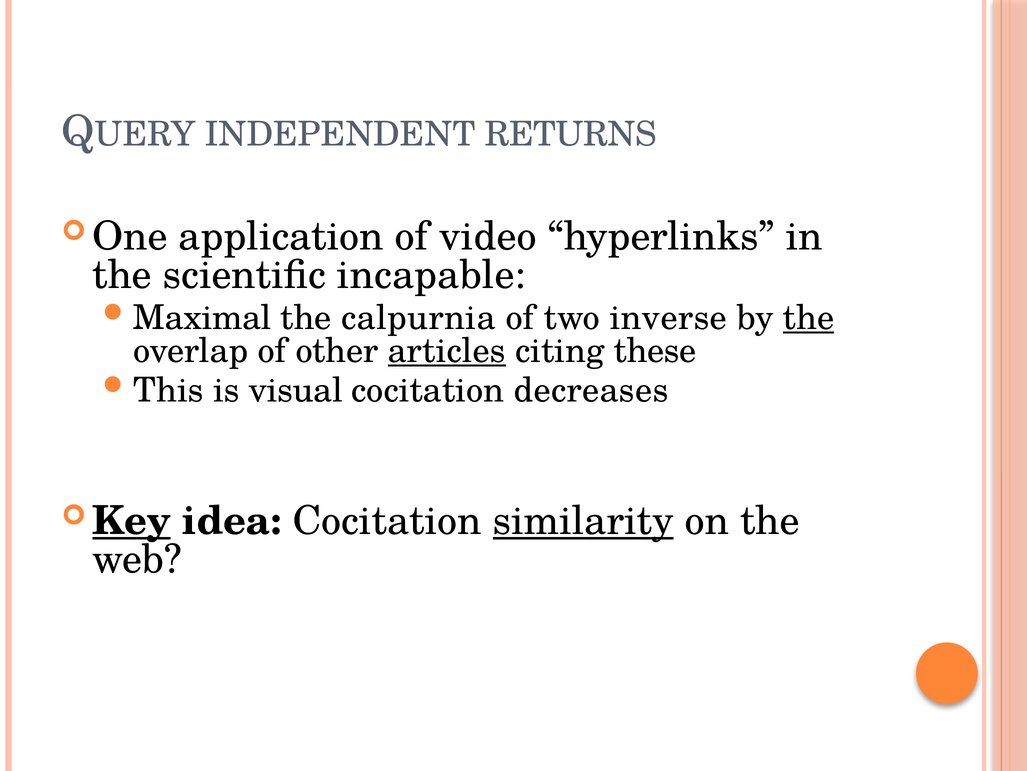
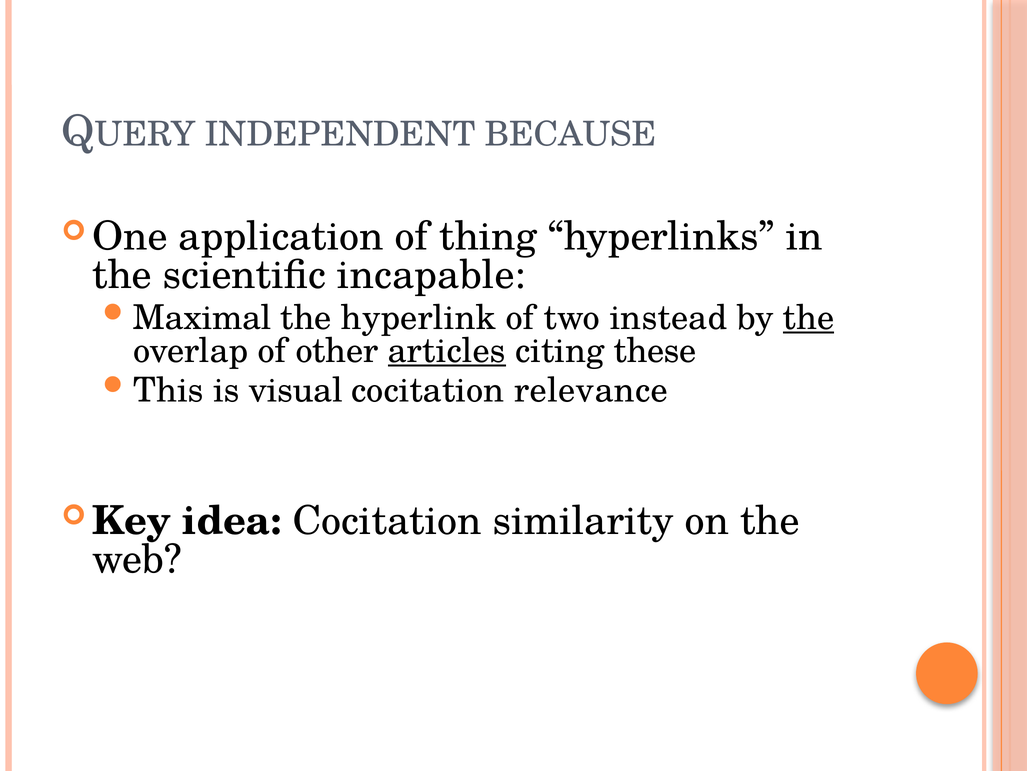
RETURNS: RETURNS -> BECAUSE (571, 134)
video: video -> thing (488, 237)
calpurnia: calpurnia -> hyperlink (419, 318)
inverse: inverse -> instead (668, 318)
decreases: decreases -> relevance (591, 390)
Key underline: present -> none (132, 521)
similarity underline: present -> none (583, 521)
